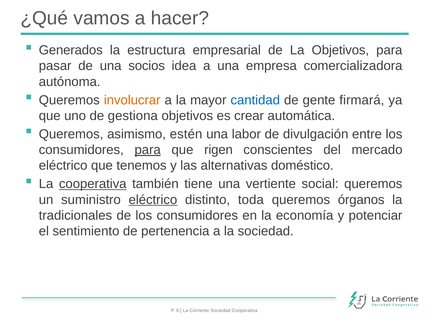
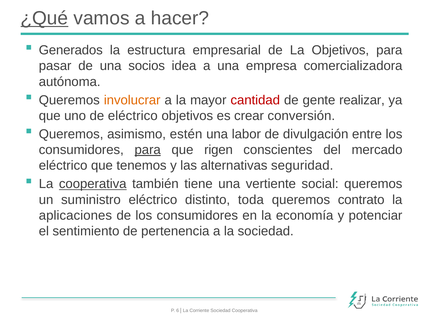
¿Qué underline: none -> present (44, 18)
cantidad colour: blue -> red (255, 100)
firmará: firmará -> realizar (362, 100)
de gestiona: gestiona -> eléctrico (133, 116)
automática: automática -> conversión (301, 116)
doméstico: doméstico -> seguridad (302, 166)
eléctrico underline: present -> none (153, 200)
órganos: órganos -> contrato (361, 200)
tradicionales: tradicionales -> aplicaciones (75, 215)
